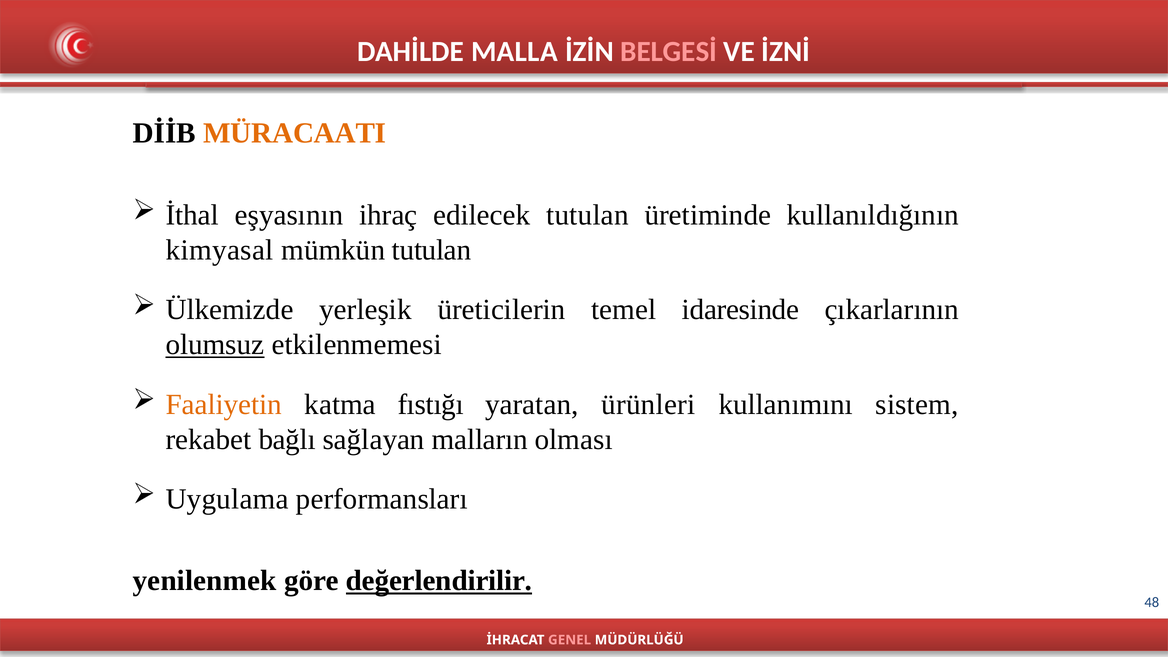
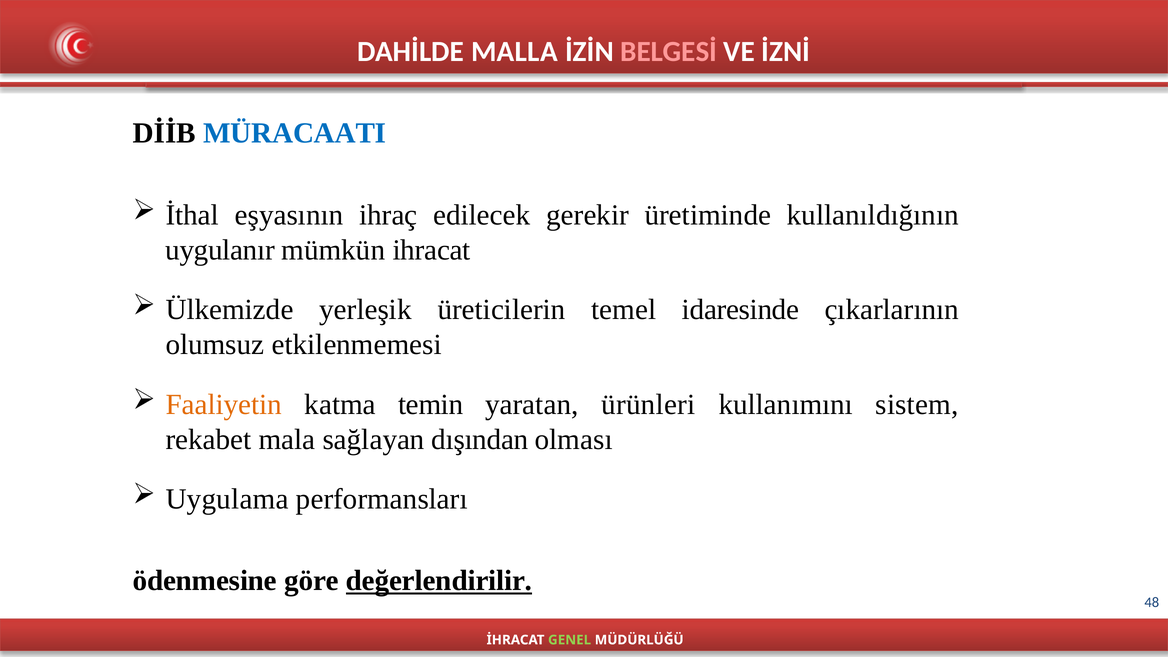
MÜRACAATI colour: orange -> blue (295, 133)
edilecek tutulan: tutulan -> gerekir (588, 215)
kimyasal: kimyasal -> uygulanır (220, 250)
mümkün tutulan: tutulan -> ihracat (432, 250)
olumsuz underline: present -> none (215, 345)
fıstığı: fıstığı -> temin (431, 404)
bağlı: bağlı -> mala (287, 439)
malların: malların -> dışından (480, 439)
yenilenmek: yenilenmek -> ödenmesine (205, 581)
GENEL colour: pink -> light green (570, 640)
